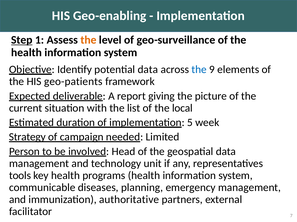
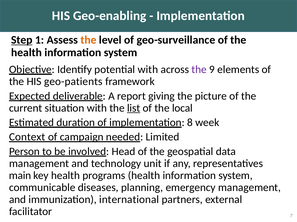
potential data: data -> with (148, 70)
the colour: blue -> purple (199, 70)
list underline: none -> present (134, 108)
5: 5 -> 8 (190, 123)
Strategy: Strategy -> Context (27, 137)
tools: tools -> main (20, 176)
authoritative: authoritative -> international (129, 200)
